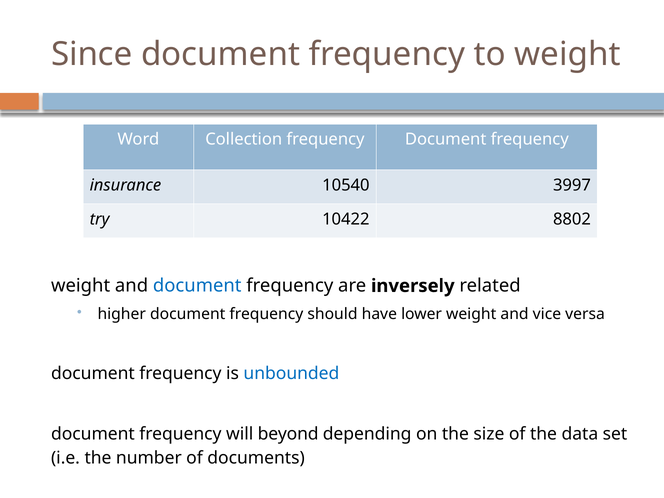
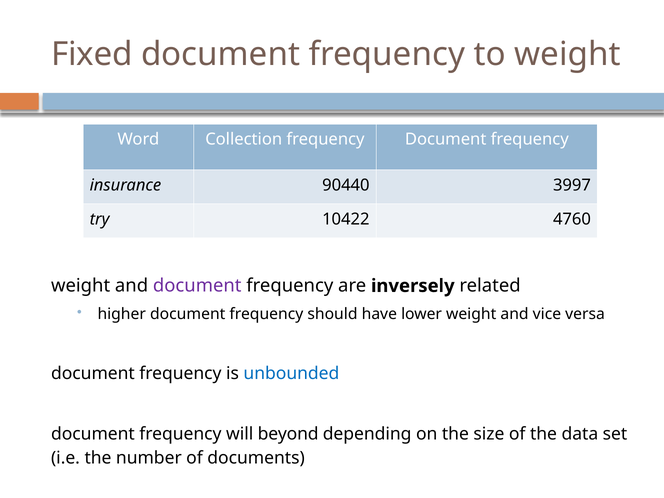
Since: Since -> Fixed (92, 54)
10540: 10540 -> 90440 (346, 185)
8802: 8802 -> 4760 (572, 219)
document colour: blue -> purple (197, 286)
